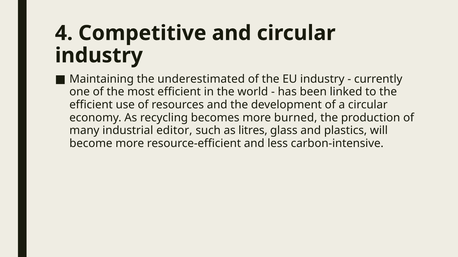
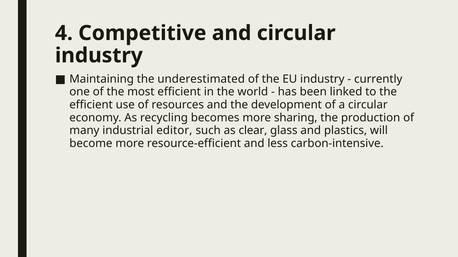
burned: burned -> sharing (296, 118)
litres: litres -> clear (253, 131)
